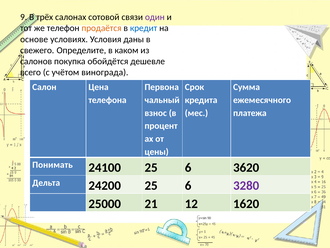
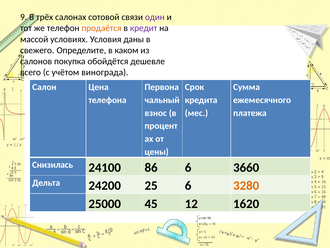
кредит colour: blue -> purple (144, 28)
основе: основе -> массой (34, 39)
Понимать: Понимать -> Снизилась (53, 164)
24100 25: 25 -> 86 (151, 167)
3620: 3620 -> 3660 (246, 167)
3280 colour: purple -> orange (246, 185)
21: 21 -> 45 (151, 203)
